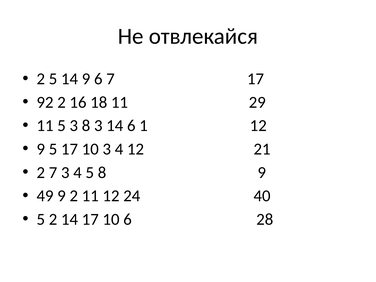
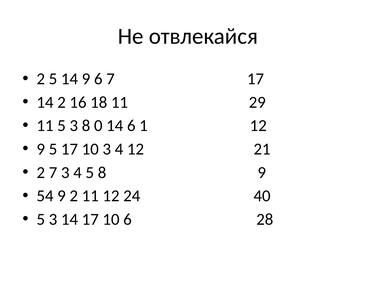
92: 92 -> 14 (45, 102)
8 3: 3 -> 0 (98, 126)
49: 49 -> 54 (45, 196)
2: 2 -> 3 (53, 219)
